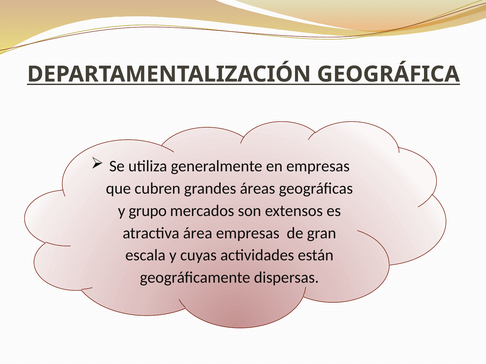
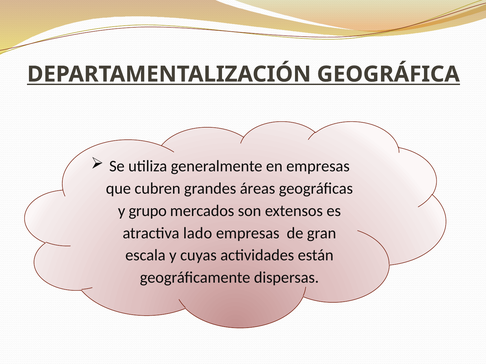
área: área -> lado (198, 233)
